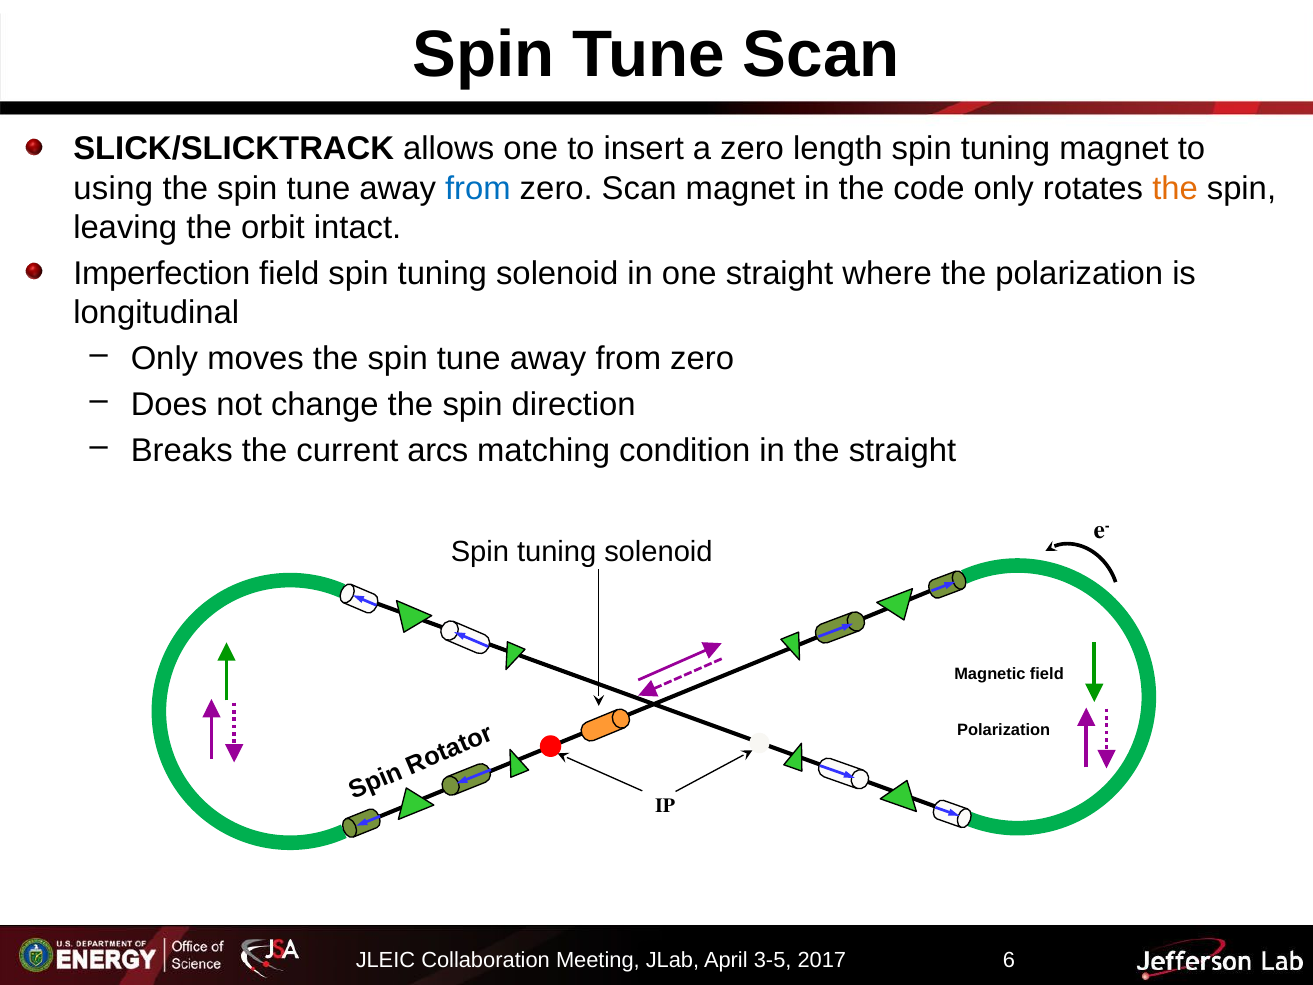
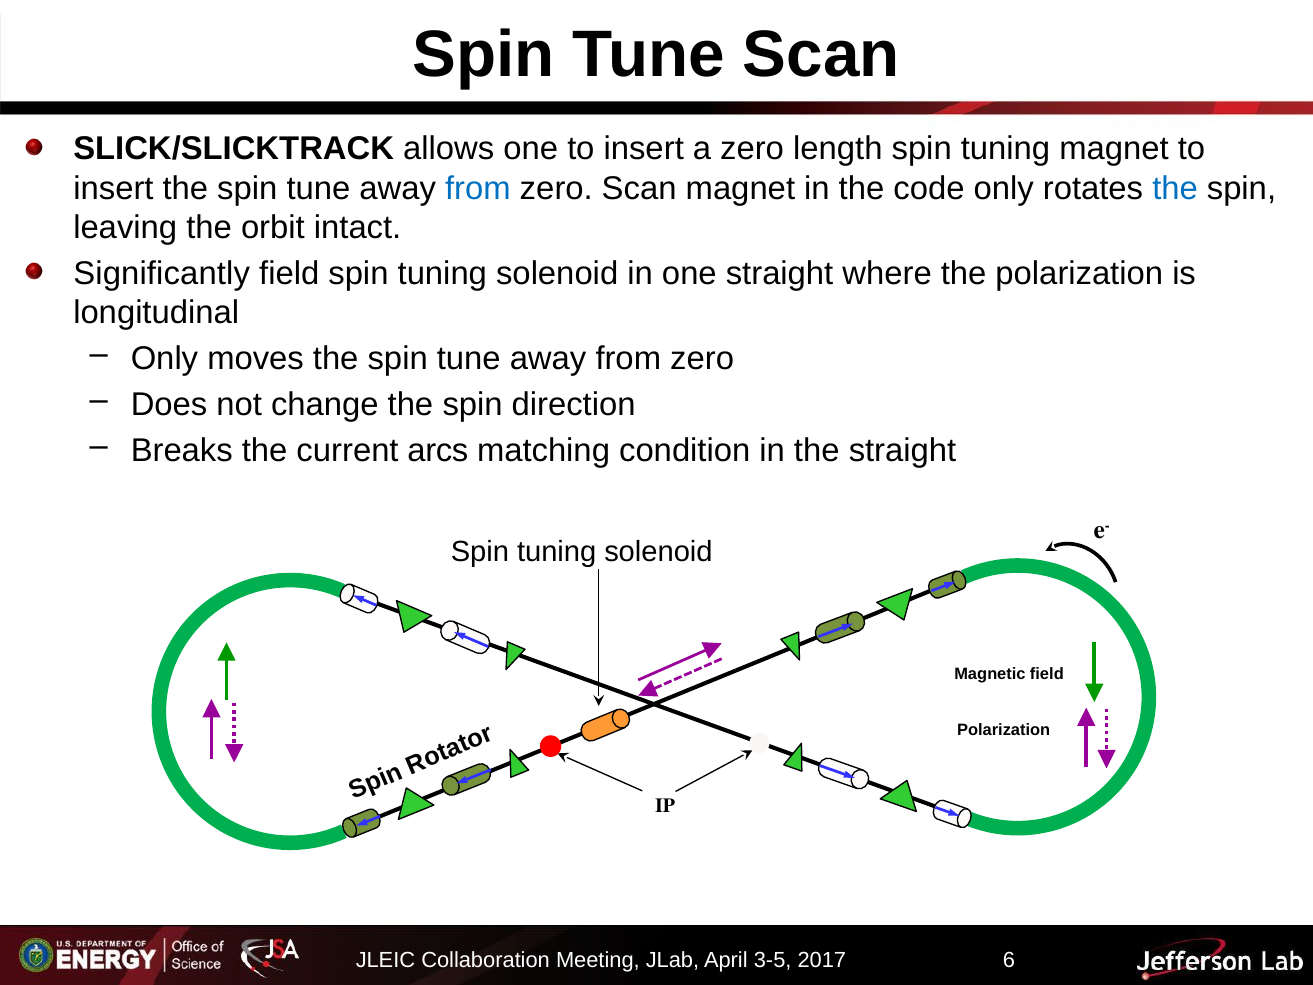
using: using -> insert (113, 188)
the colour: orange -> blue (1175, 188)
Imperfection: Imperfection -> Significantly (162, 274)
